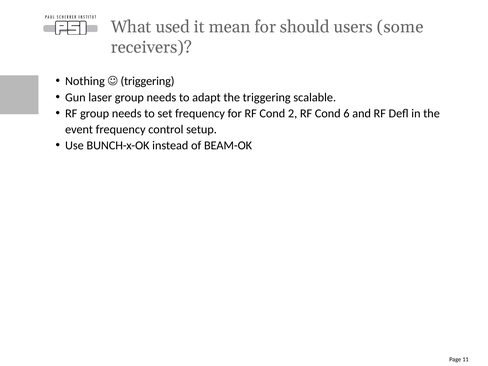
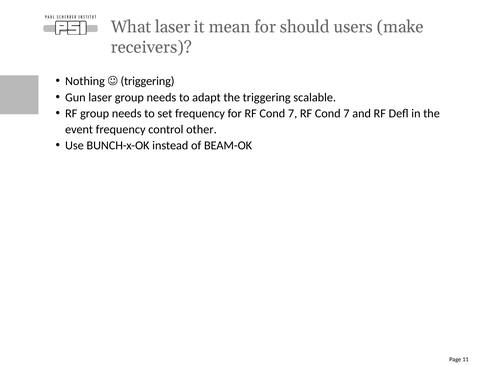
What used: used -> laser (173, 27)
some: some -> make (400, 27)
for RF Cond 2: 2 -> 7 (293, 113)
6: 6 -> 7 (346, 113)
setup: setup -> other (201, 130)
